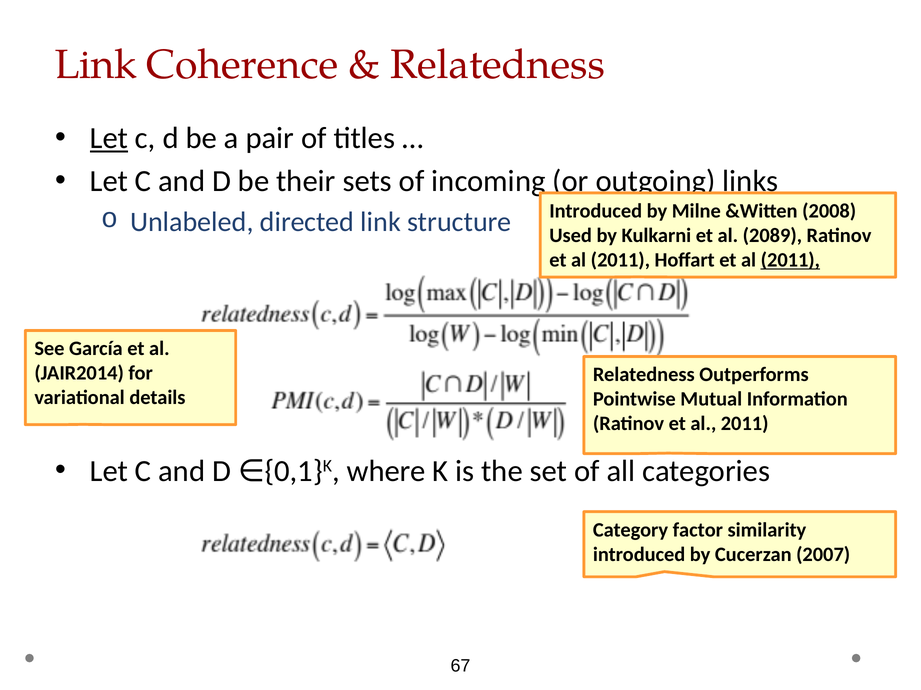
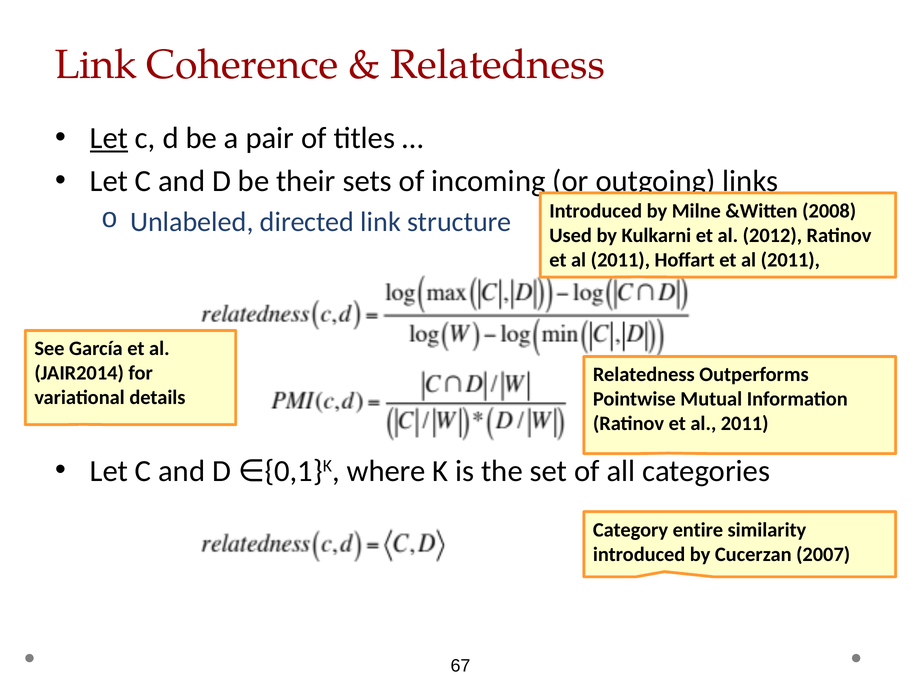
2089: 2089 -> 2012 (772, 236)
2011 underline: present -> none (790, 260)
factor: factor -> entire (698, 530)
